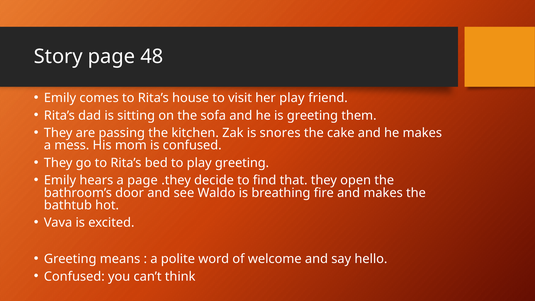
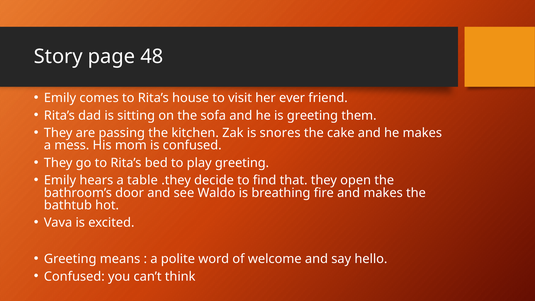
her play: play -> ever (292, 98)
a page: page -> table (142, 180)
